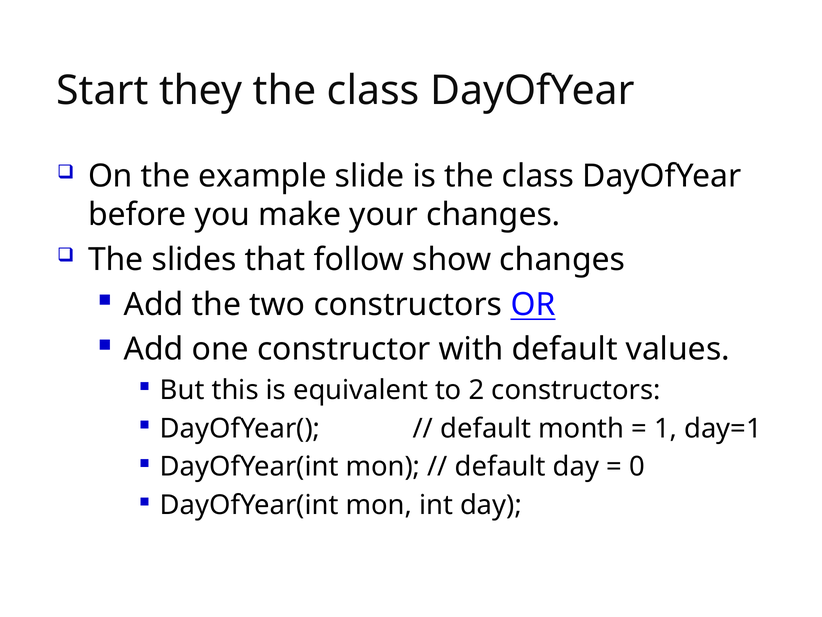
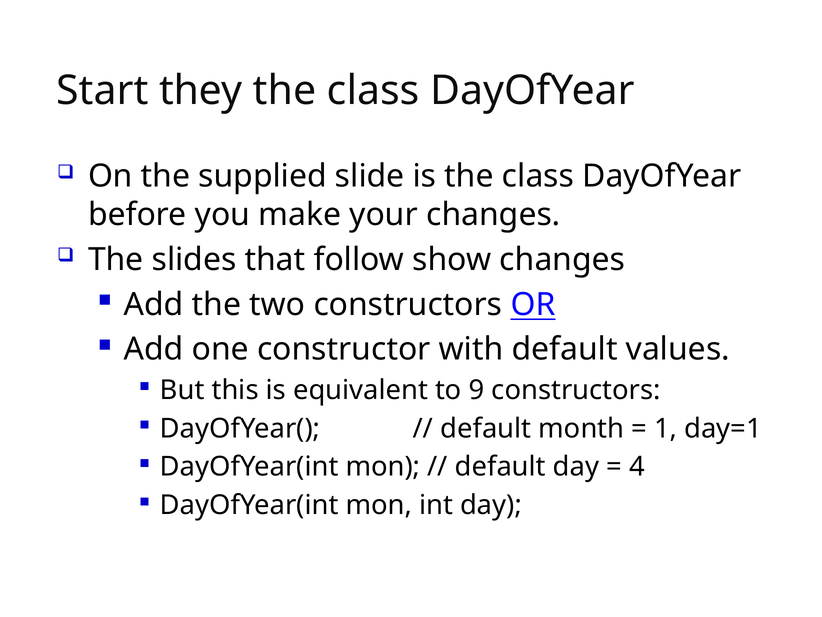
example: example -> supplied (263, 176)
2: 2 -> 9 (476, 390)
0: 0 -> 4 (637, 466)
